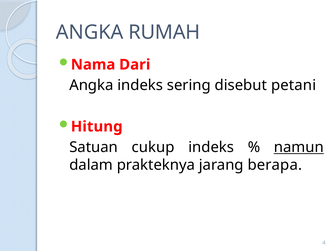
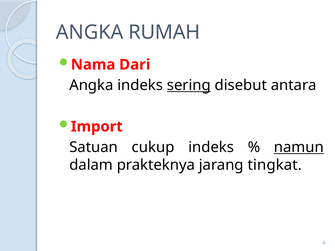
sering underline: none -> present (189, 85)
petani: petani -> antara (294, 85)
Hitung: Hitung -> Import (97, 127)
berapa: berapa -> tingkat (275, 165)
